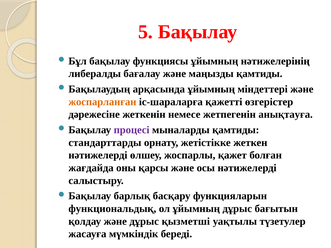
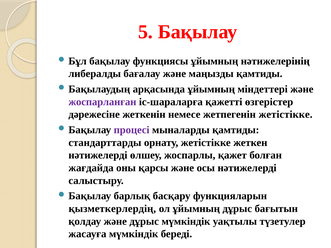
жоспарланған colour: orange -> purple (102, 102)
жетпегенін анықтауға: анықтауға -> жетістікке (286, 115)
функциональдық: функциональдық -> қызметкерлердің (112, 209)
дұрыс қызметші: қызметші -> мүмкіндік (186, 222)
